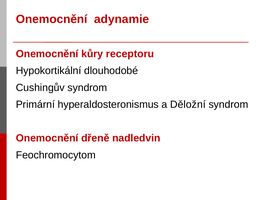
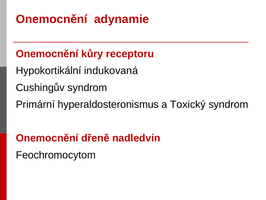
dlouhodobé: dlouhodobé -> indukovaná (111, 71)
Děložní: Děložní -> Toxický (188, 104)
